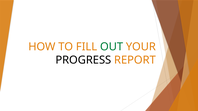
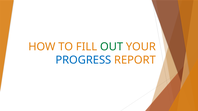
PROGRESS colour: black -> blue (83, 60)
